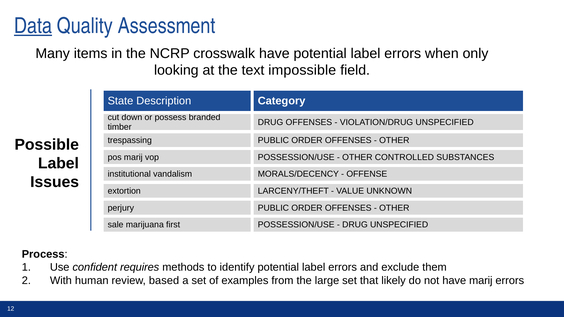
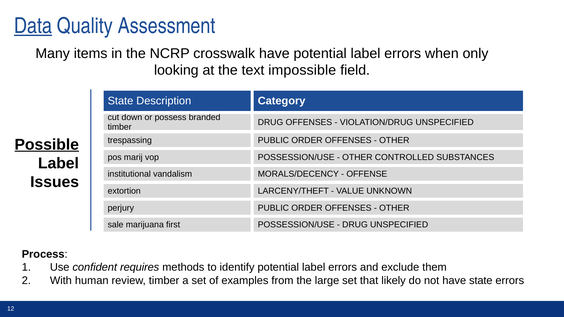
Possible underline: none -> present (47, 145)
review based: based -> timber (164, 281)
have marij: marij -> state (481, 281)
